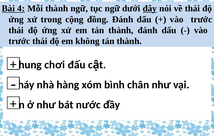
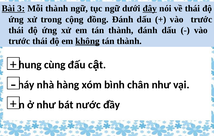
4: 4 -> 3 (21, 8)
không underline: none -> present (87, 41)
chơi: chơi -> cùng (55, 65)
